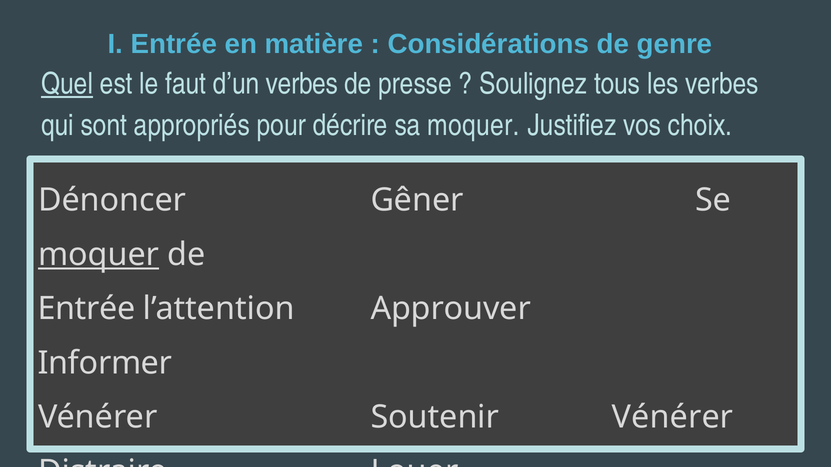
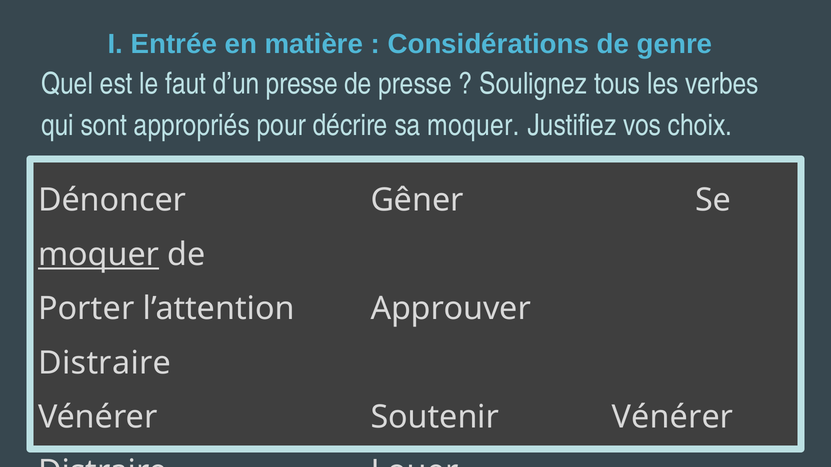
Quel underline: present -> none (67, 84)
d’un verbes: verbes -> presse (302, 84)
Entrée: Entrée -> Porter (86, 309)
Informer: Informer -> Distraire (105, 363)
